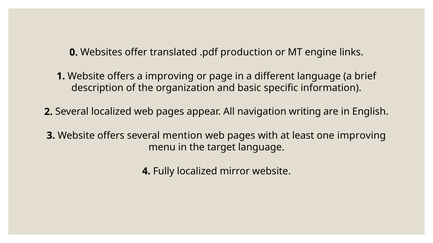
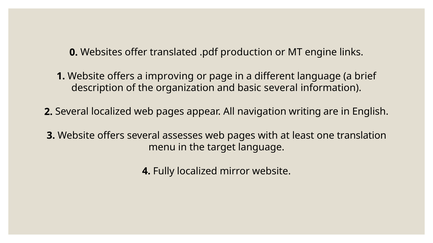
basic specific: specific -> several (281, 88)
mention: mention -> assesses (183, 136)
one improving: improving -> translation (362, 136)
